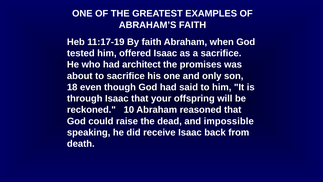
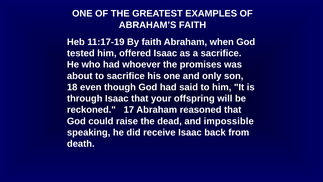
architect: architect -> whoever (141, 64)
10: 10 -> 17 (129, 110)
